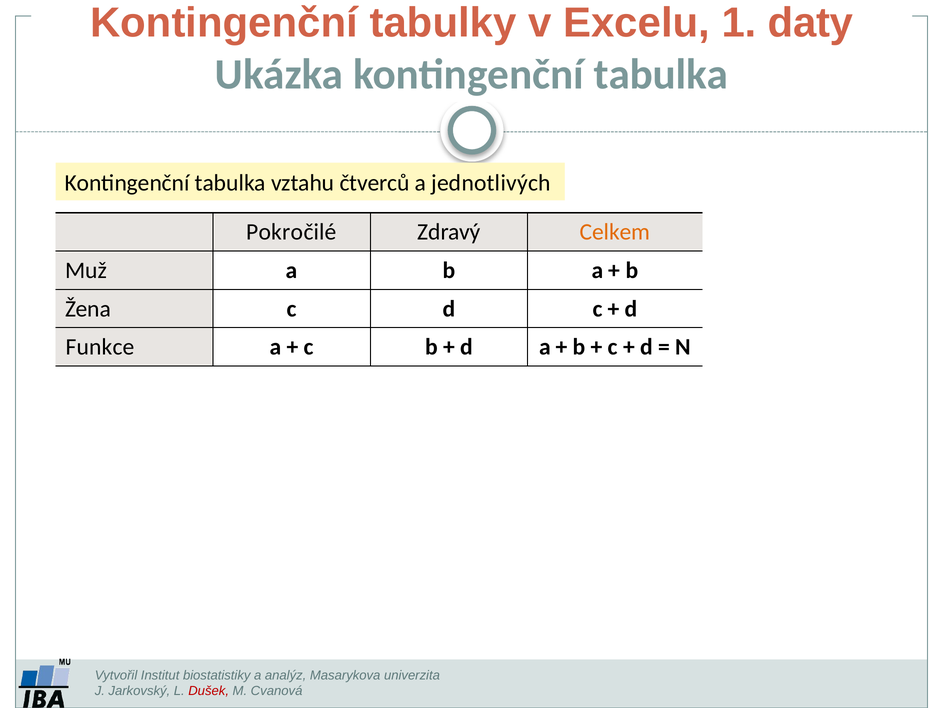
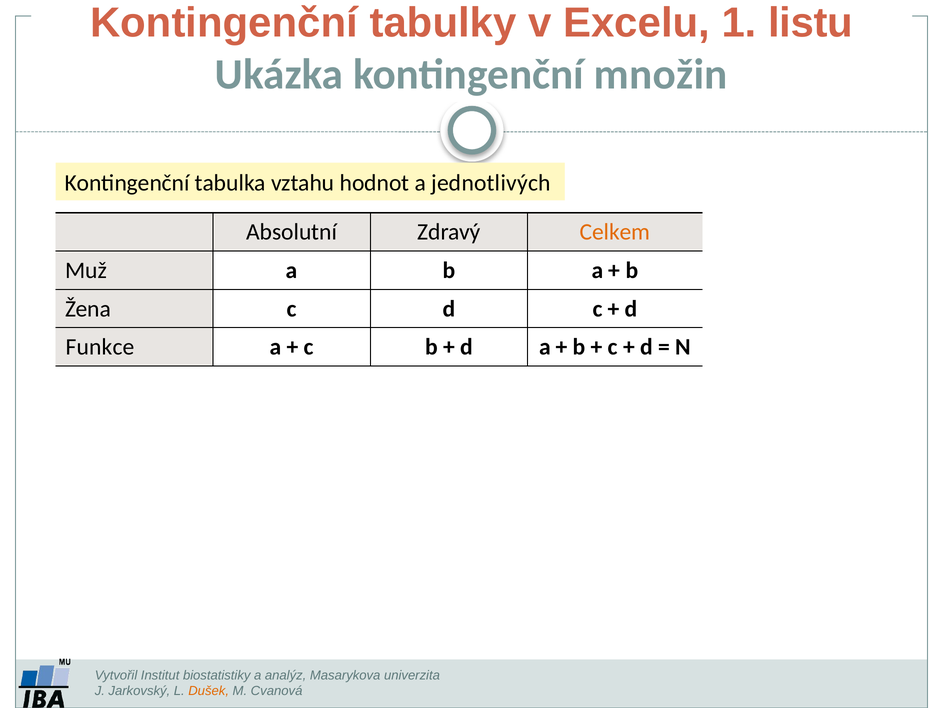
daty: daty -> listu (810, 23)
Ukázka kontingenční tabulka: tabulka -> množin (661, 74)
čtverců: čtverců -> hodnot (374, 183)
Pokročilé: Pokročilé -> Absolutní (292, 232)
Dušek colour: red -> orange (209, 691)
